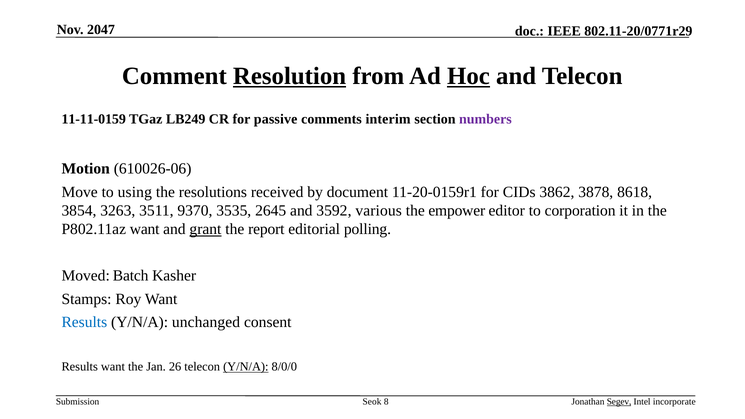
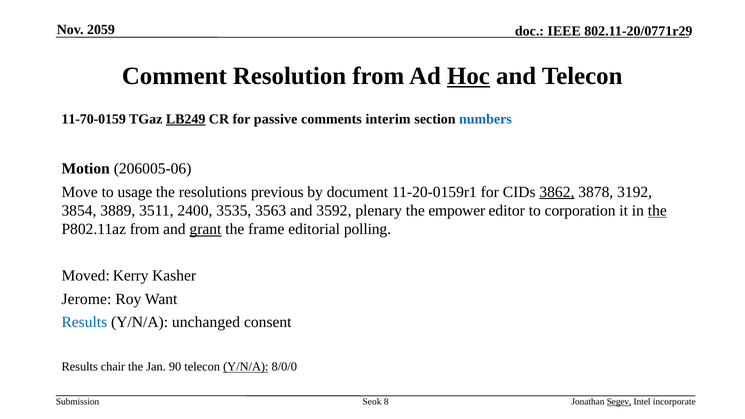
2047: 2047 -> 2059 (101, 30)
Resolution underline: present -> none (290, 76)
11-11-0159: 11-11-0159 -> 11-70-0159 (94, 119)
LB249 underline: none -> present (186, 119)
numbers colour: purple -> blue (485, 119)
610026-06: 610026-06 -> 206005-06 (153, 169)
using: using -> usage (135, 192)
received: received -> previous (277, 192)
3862 underline: none -> present (557, 192)
8618: 8618 -> 3192 (635, 192)
3263: 3263 -> 3889 (118, 211)
9370: 9370 -> 2400 (195, 211)
2645: 2645 -> 3563 (271, 211)
various: various -> plenary (379, 211)
the underline: none -> present (657, 211)
P802.11az want: want -> from (145, 229)
report: report -> frame (266, 229)
Batch: Batch -> Kerry (131, 276)
Stamps: Stamps -> Jerome (86, 299)
Results want: want -> chair (113, 367)
26: 26 -> 90 (175, 367)
